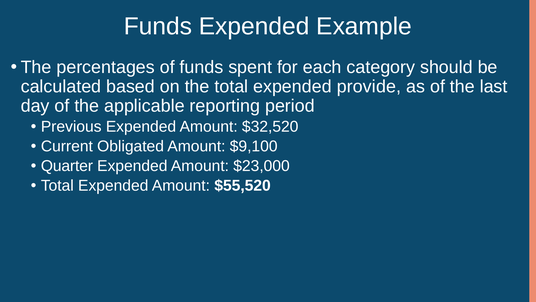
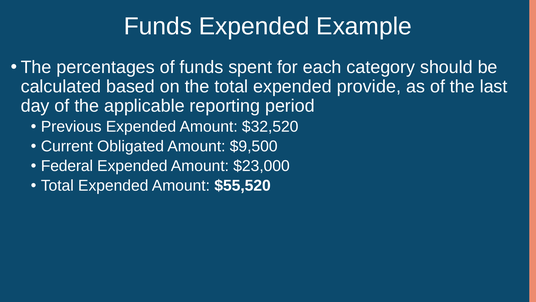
$9,100: $9,100 -> $9,500 (254, 146)
Quarter: Quarter -> Federal (67, 166)
